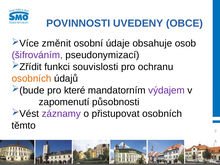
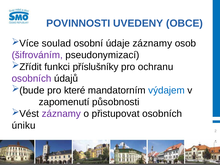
změnit: změnit -> soulad (56, 43)
údaje obsahuje: obsahuje -> záznamy (152, 43)
souvislosti: souvislosti -> příslušníky (96, 67)
osobních colour: orange -> purple (32, 79)
výdajem colour: purple -> blue (167, 90)
těmto: těmto -> úniku (24, 126)
